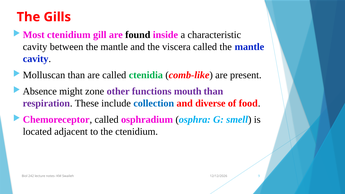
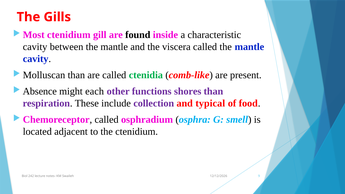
zone: zone -> each (95, 91)
mouth: mouth -> shores (188, 91)
collection colour: blue -> purple (154, 103)
diverse: diverse -> typical (210, 103)
